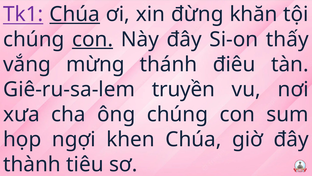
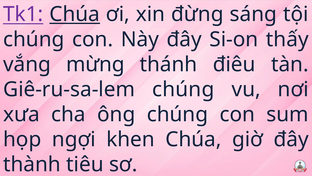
khăn: khăn -> sáng (253, 14)
con underline: present -> none (93, 39)
Giê-ru-sa-lem truyền: truyền -> chúng (183, 89)
